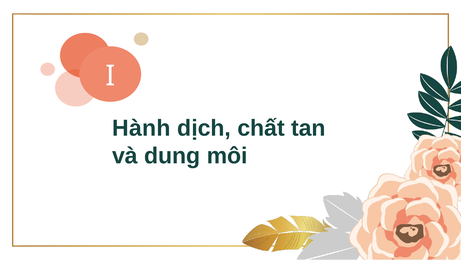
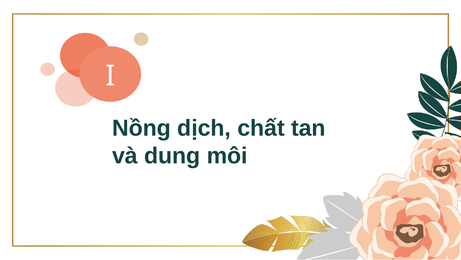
Hành: Hành -> Nồng (141, 128)
